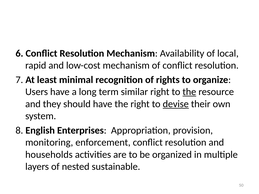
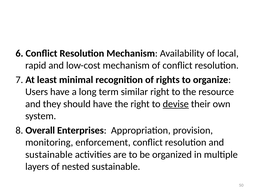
the underline: present -> none (189, 92)
English: English -> Overall (40, 131)
households: households -> sustainable (49, 155)
